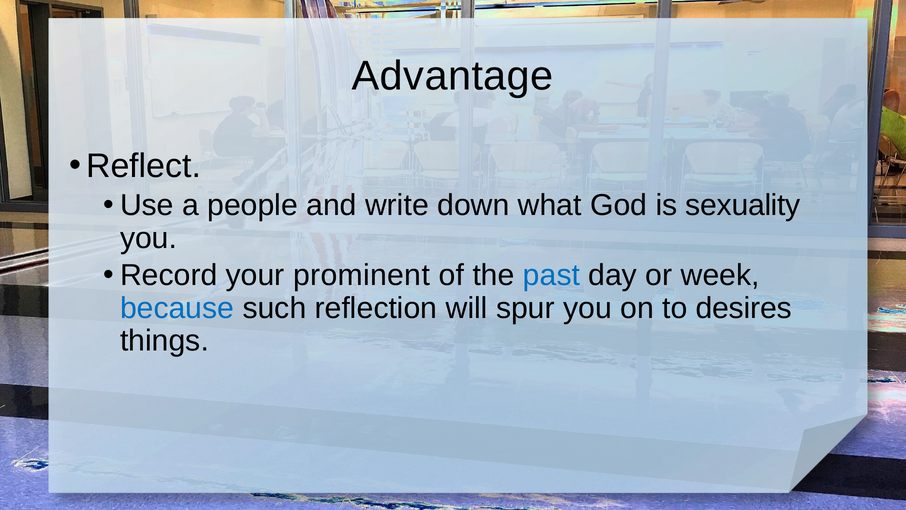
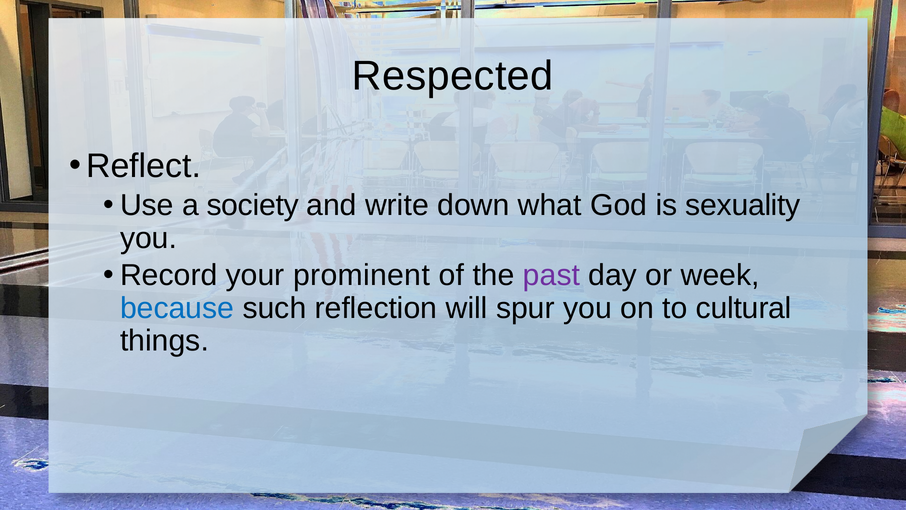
Advantage: Advantage -> Respected (453, 76)
people: people -> society (253, 205)
past colour: blue -> purple (551, 275)
desires: desires -> cultural (744, 308)
